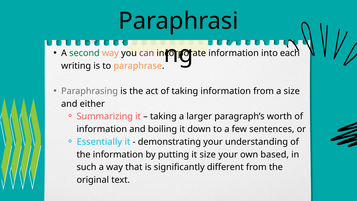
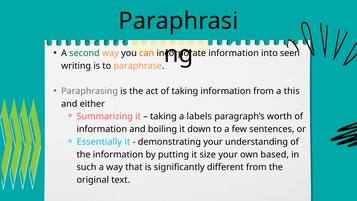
can colour: purple -> orange (147, 53)
each: each -> seen (290, 53)
a size: size -> this (292, 91)
larger: larger -> labels (199, 116)
